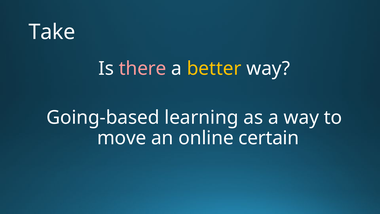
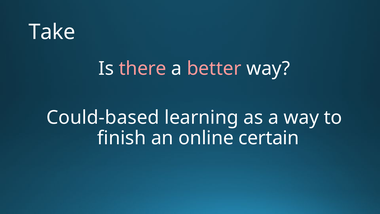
better colour: yellow -> pink (214, 68)
Going-based: Going-based -> Could-based (103, 117)
move: move -> finish (122, 138)
